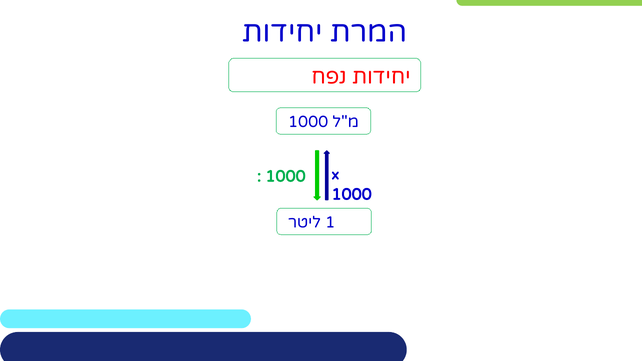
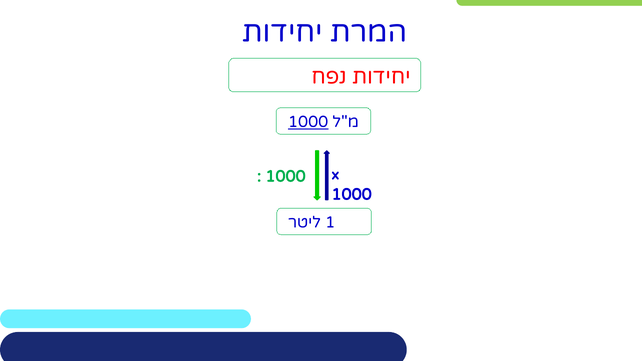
1000 underline: none -> present (308, 122)
